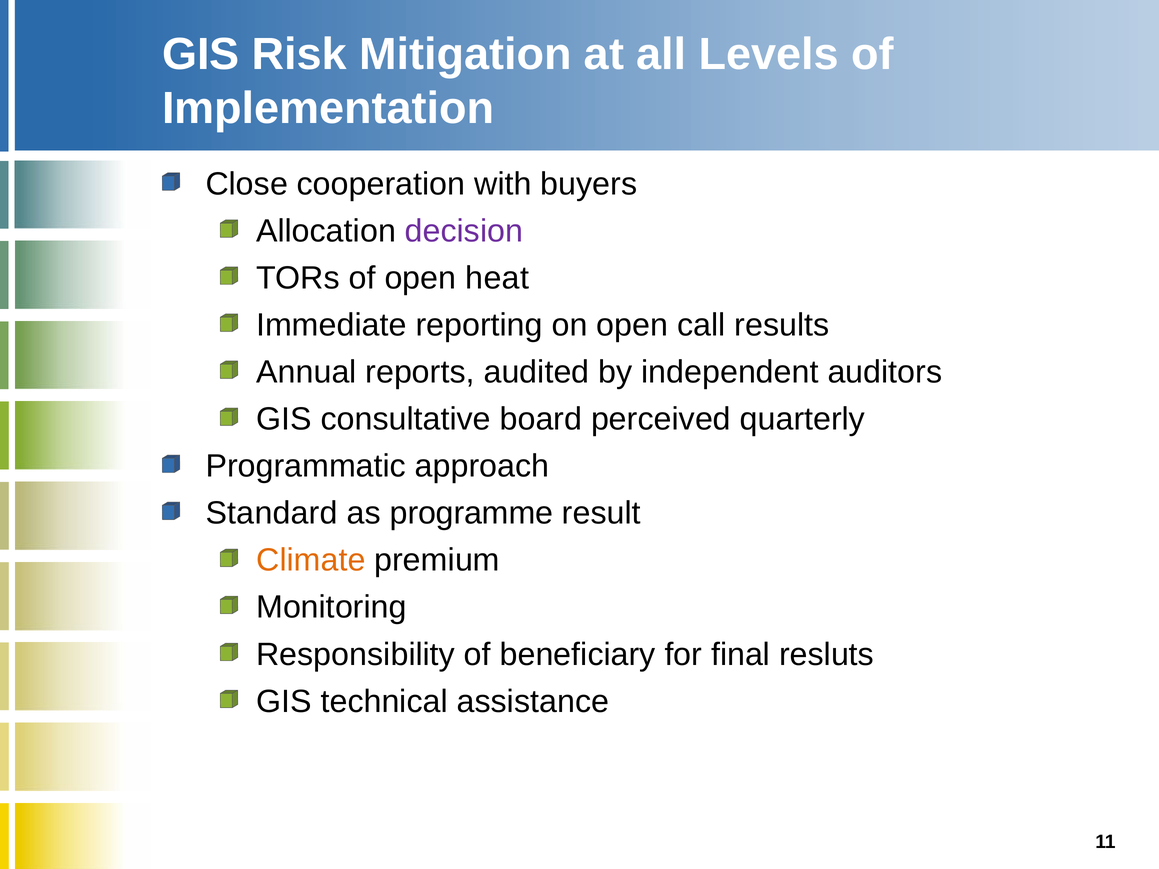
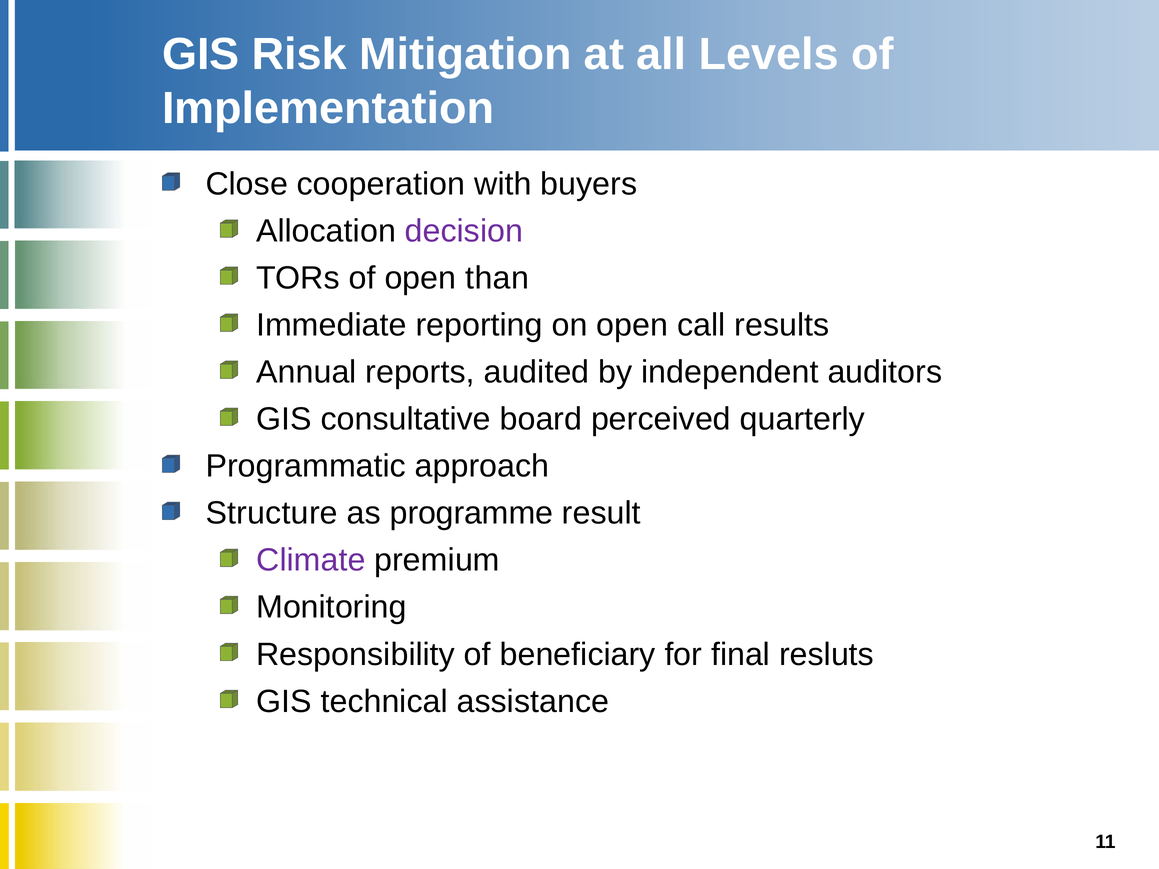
heat: heat -> than (497, 278)
Standard: Standard -> Structure (272, 513)
Climate colour: orange -> purple (311, 560)
